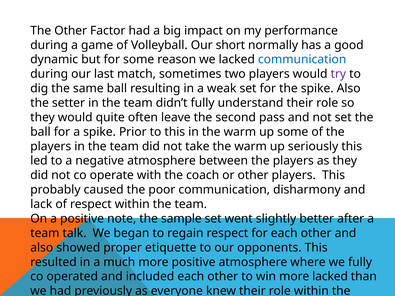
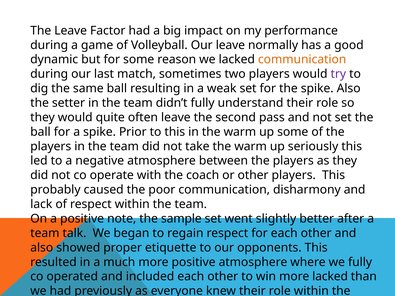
The Other: Other -> Leave (71, 31)
Our short: short -> leave (230, 45)
communication colour: blue -> orange (302, 60)
